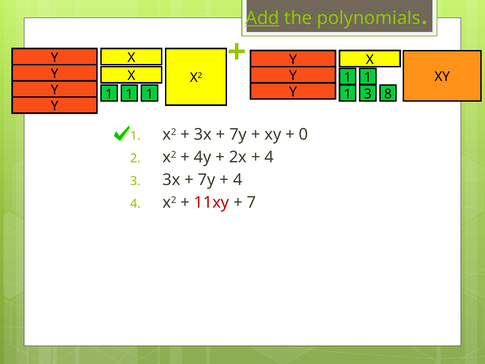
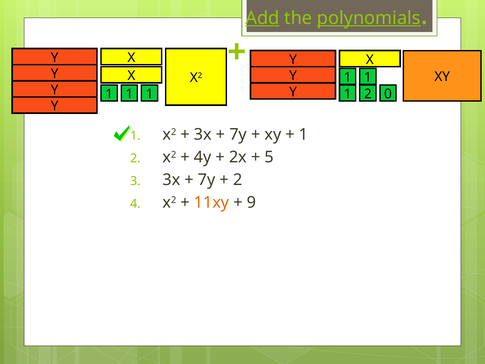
polynomials underline: none -> present (369, 18)
8: 8 -> 0 (388, 94)
3: 3 -> 2 (368, 94)
0: 0 -> 1 (304, 135)
4: 4 -> 5 (269, 157)
4: 4 -> 2 (238, 180)
11xy colour: red -> orange (212, 202)
7: 7 -> 9 (251, 202)
